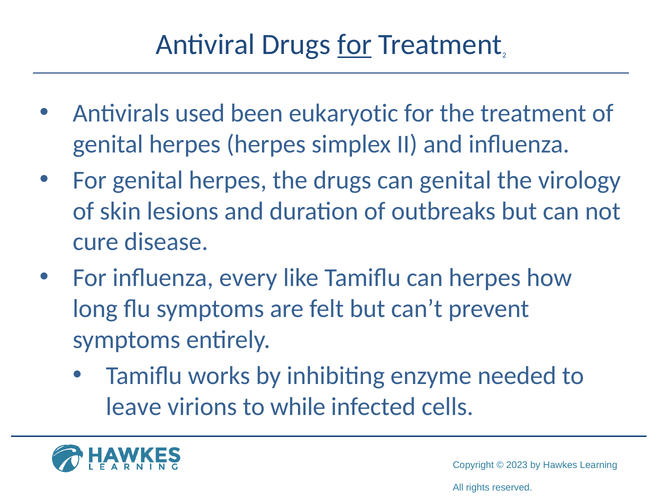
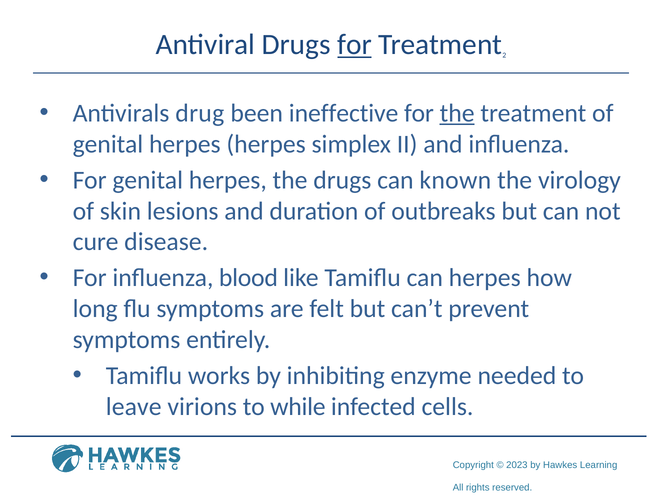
used: used -> drug (200, 113)
eukaryotic: eukaryotic -> ineffective (344, 113)
the underline: none -> present (457, 113)
can genital: genital -> known (455, 180)
every: every -> blood (248, 278)
